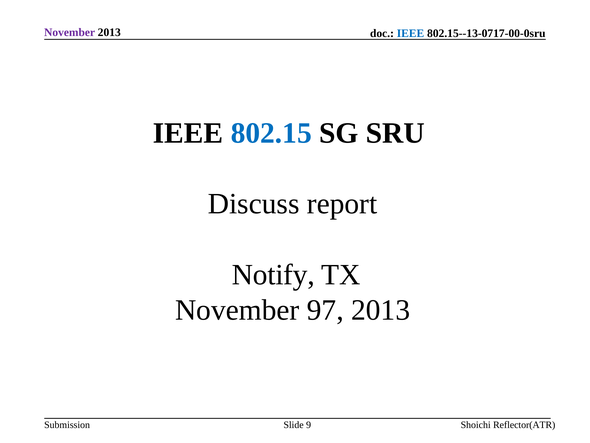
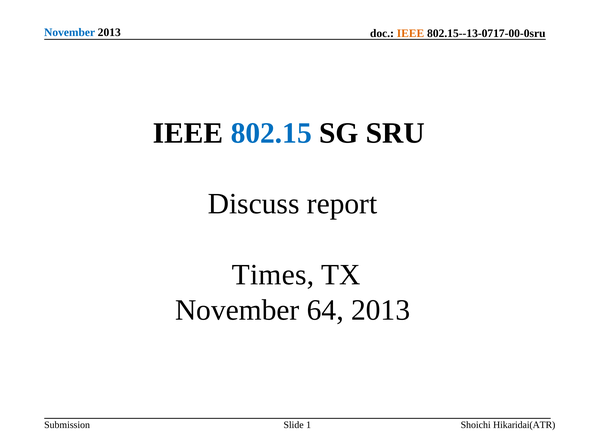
November colour: purple -> blue (70, 32)
IEEE colour: blue -> orange (410, 33)
Notify: Notify -> Times (273, 274)
97: 97 -> 64 (325, 310)
9: 9 -> 1 (309, 424)
Reflector(ATR: Reflector(ATR -> Hikaridai(ATR (524, 424)
